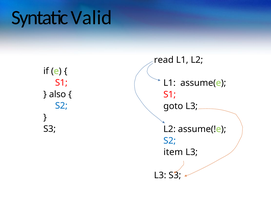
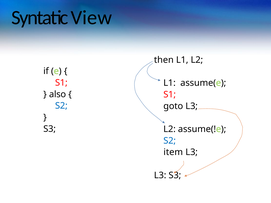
Valid: Valid -> View (91, 18)
read: read -> then (164, 60)
